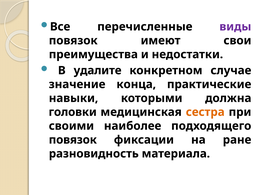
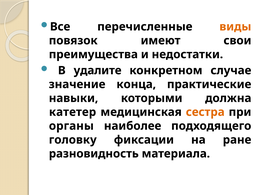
виды colour: purple -> orange (235, 27)
головки: головки -> катетер (73, 112)
своими: своими -> органы (71, 126)
повязок: повязок -> головку (73, 140)
